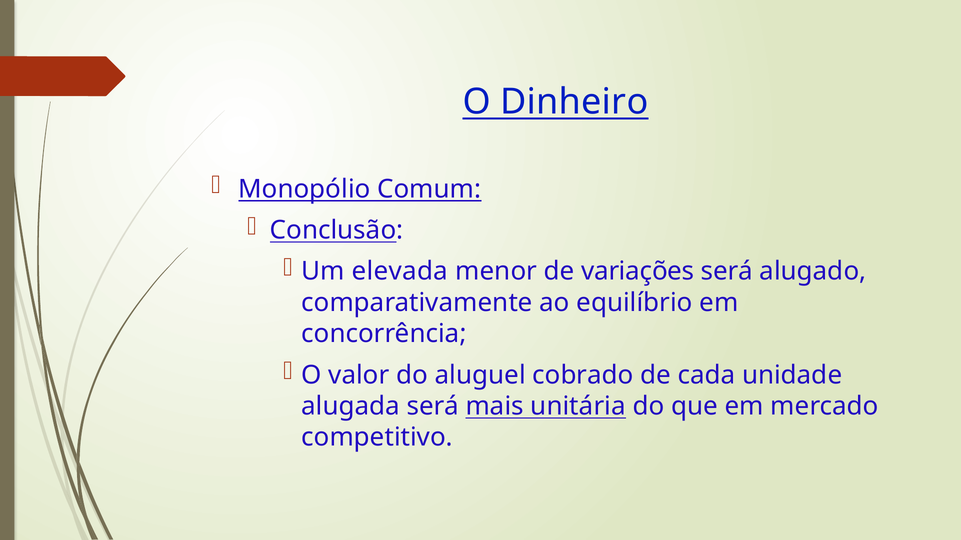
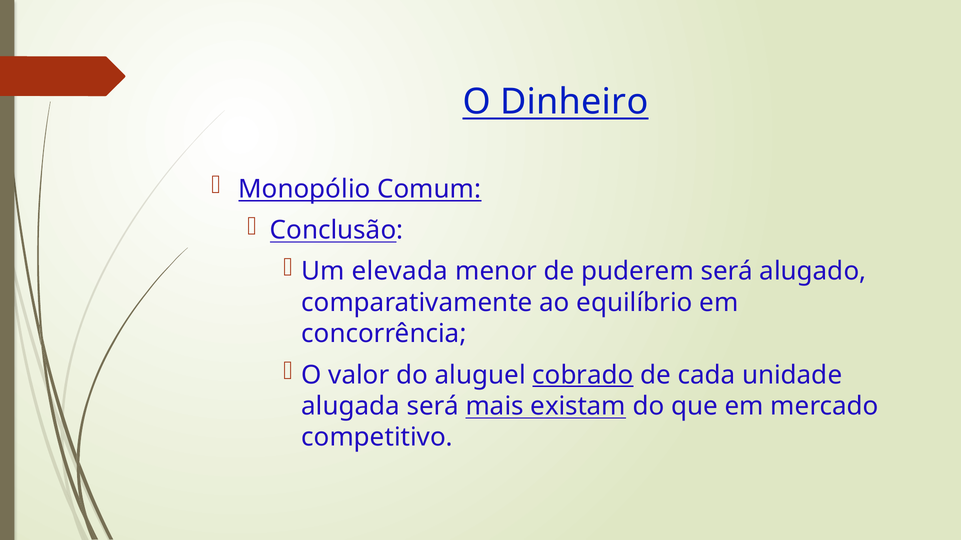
variações: variações -> puderem (638, 272)
cobrado underline: none -> present (583, 375)
unitária: unitária -> existam (578, 407)
